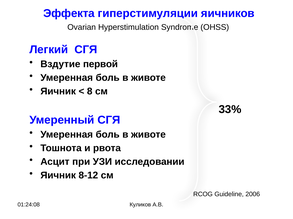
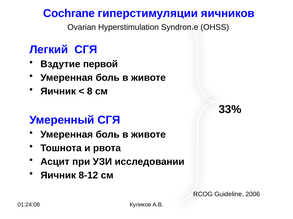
Эффекта: Эффекта -> Cochrane (69, 13)
